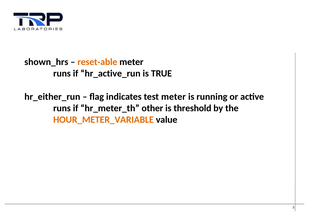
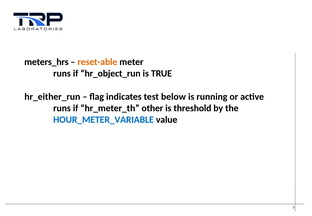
shown_hrs: shown_hrs -> meters_hrs (46, 62)
hr_active_run: hr_active_run -> hr_object_run (111, 74)
test meter: meter -> below (173, 97)
HOUR_METER_VARIABLE colour: orange -> blue (103, 120)
